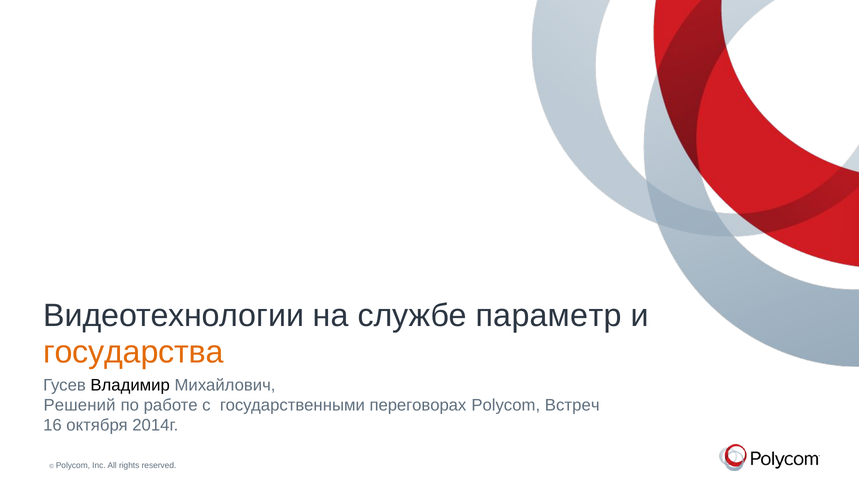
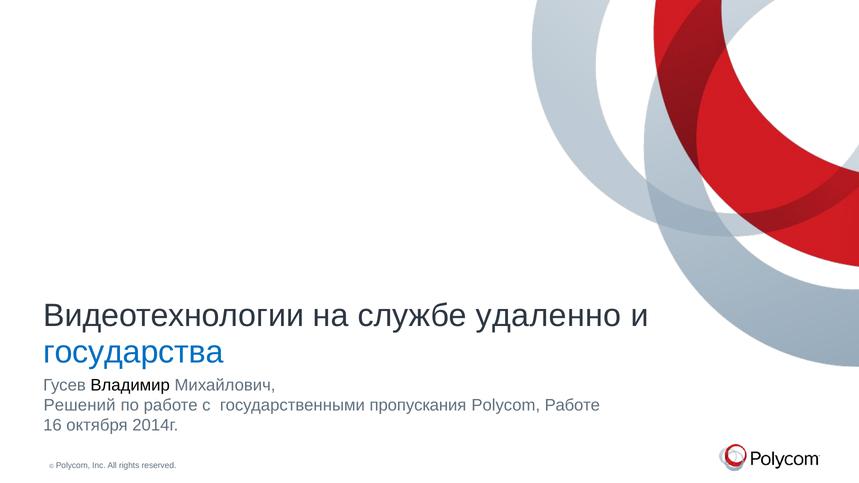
параметр: параметр -> удаленно (549, 316)
государства colour: orange -> blue (133, 352)
переговорах: переговорах -> пропускания (418, 406)
Polycom Встреч: Встреч -> Работе (572, 406)
